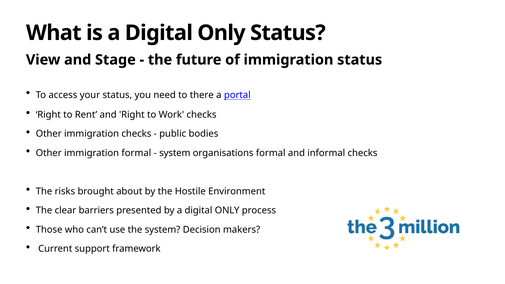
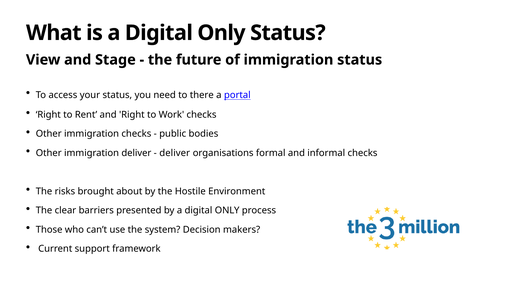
immigration formal: formal -> deliver (136, 153)
system: system -> deliver (175, 153)
